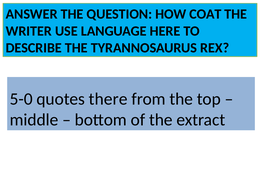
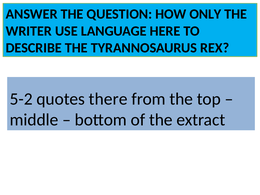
COAT: COAT -> ONLY (205, 14)
5-0: 5-0 -> 5-2 (21, 99)
